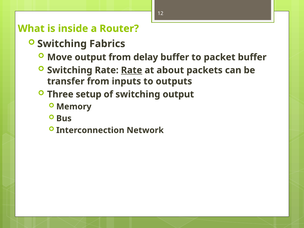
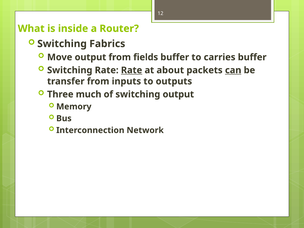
delay: delay -> fields (146, 57)
packet: packet -> carries (220, 57)
can underline: none -> present (233, 70)
setup: setup -> much (89, 94)
